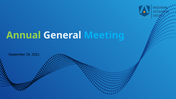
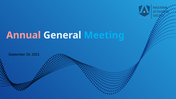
Annual colour: light green -> pink (24, 35)
